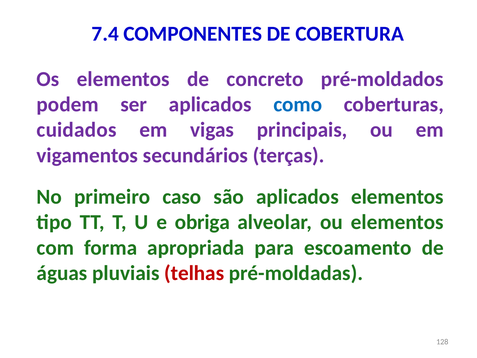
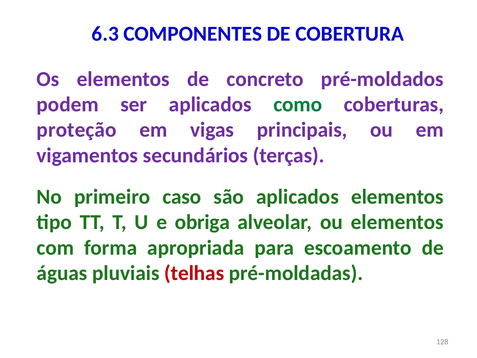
7.4: 7.4 -> 6.3 (105, 34)
como colour: blue -> green (298, 104)
cuidados: cuidados -> proteção (77, 130)
